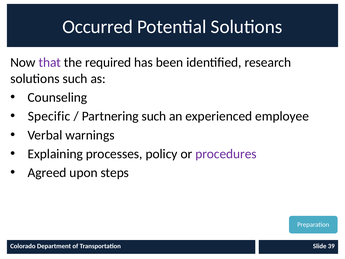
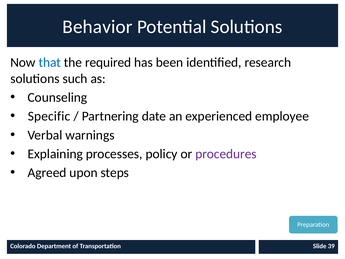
Occurred: Occurred -> Behavior (98, 27)
that colour: purple -> blue (50, 62)
Partnering such: such -> date (154, 116)
